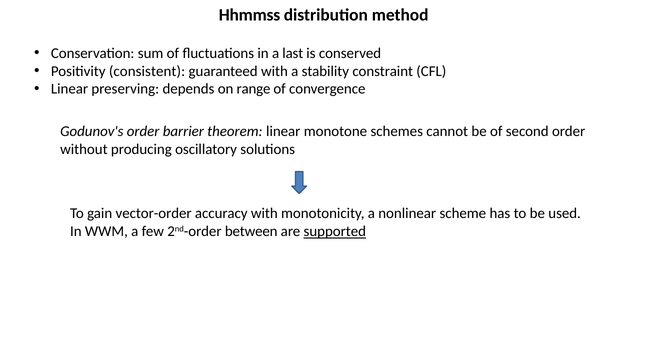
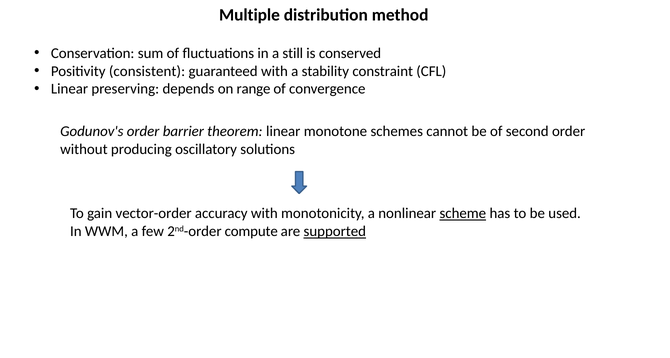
Hhmmss: Hhmmss -> Multiple (249, 15)
last: last -> still (293, 53)
scheme underline: none -> present (463, 213)
between: between -> compute (251, 231)
